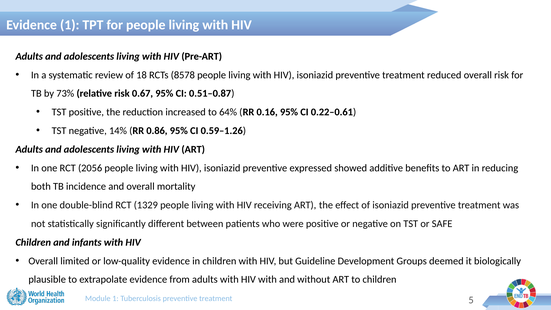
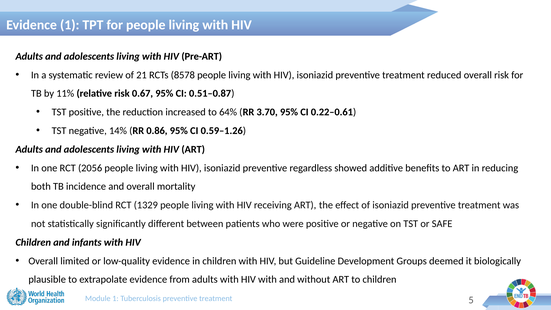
18: 18 -> 21 (142, 75)
73%: 73% -> 11% (65, 94)
0.16: 0.16 -> 3.70 (267, 112)
expressed: expressed -> regardless (311, 168)
